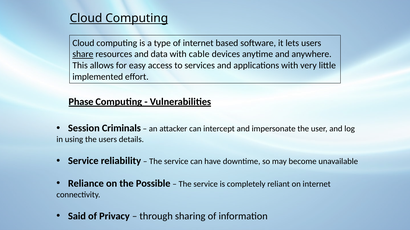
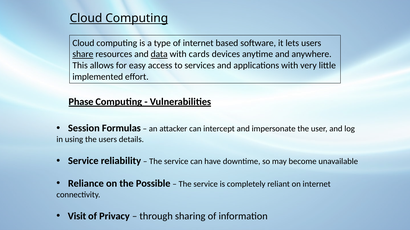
data underline: none -> present (159, 54)
cable: cable -> cards (199, 54)
Criminals: Criminals -> Formulas (121, 129)
Said: Said -> Visit (77, 217)
